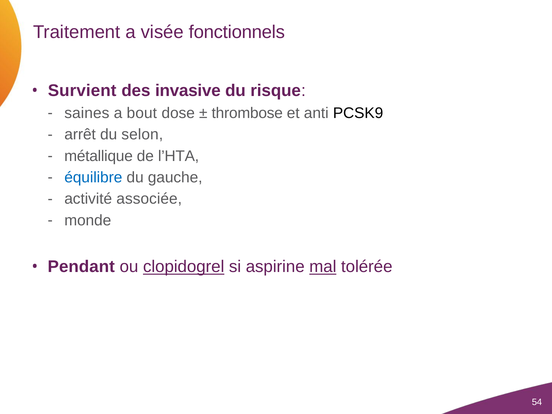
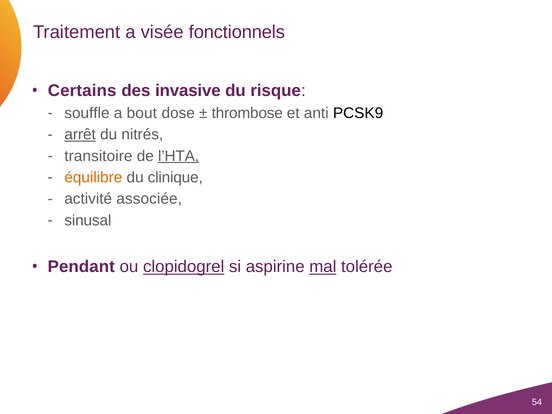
Survient: Survient -> Certains (82, 91)
saines: saines -> souffle (87, 113)
arrêt underline: none -> present (80, 134)
selon: selon -> nitrés (142, 134)
métallique: métallique -> transitoire (98, 156)
l’HTA underline: none -> present (179, 156)
équilibre colour: blue -> orange (93, 177)
gauche: gauche -> clinique (175, 177)
monde: monde -> sinusal (88, 220)
